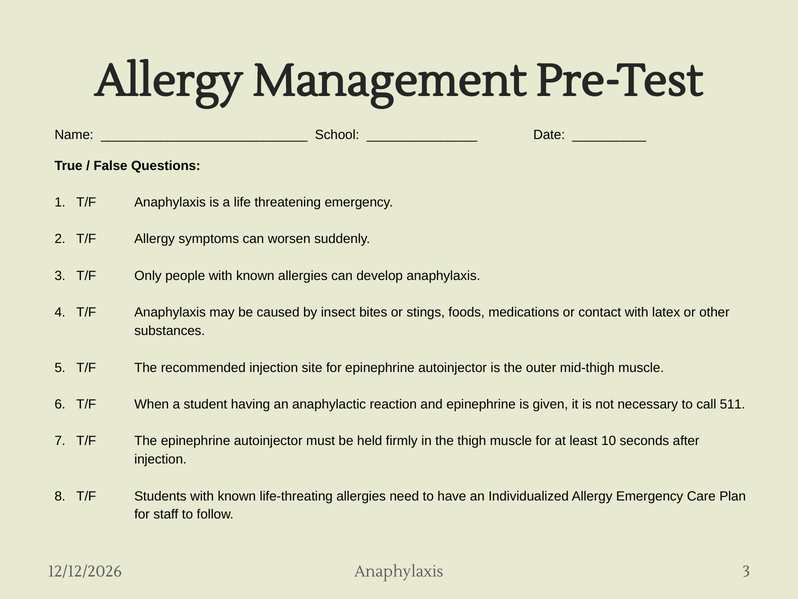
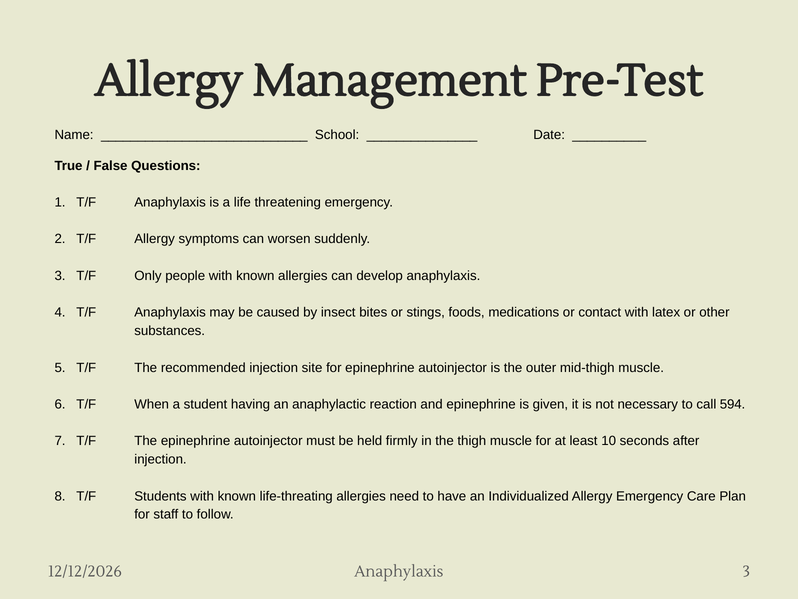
511: 511 -> 594 (733, 404)
